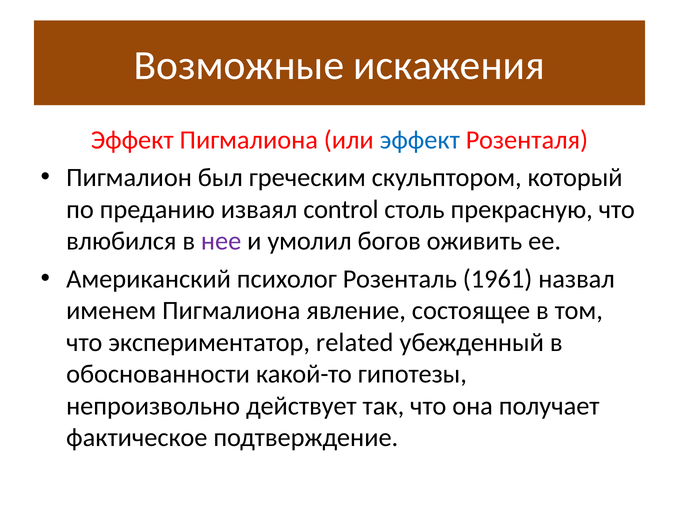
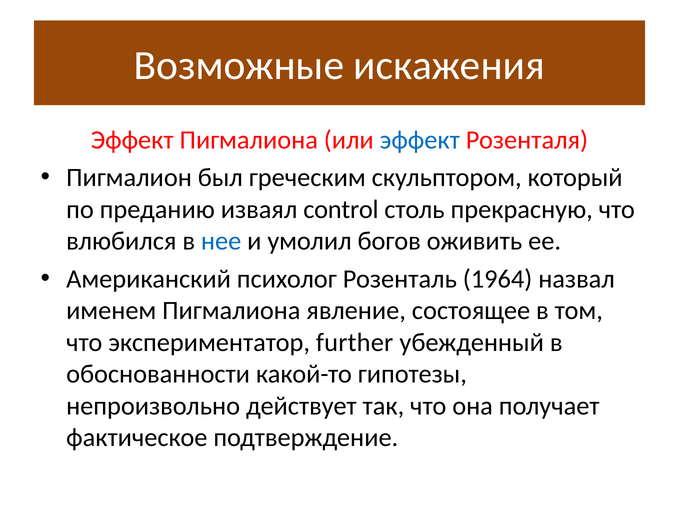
нее colour: purple -> blue (221, 241)
1961: 1961 -> 1964 (498, 279)
related: related -> further (355, 343)
